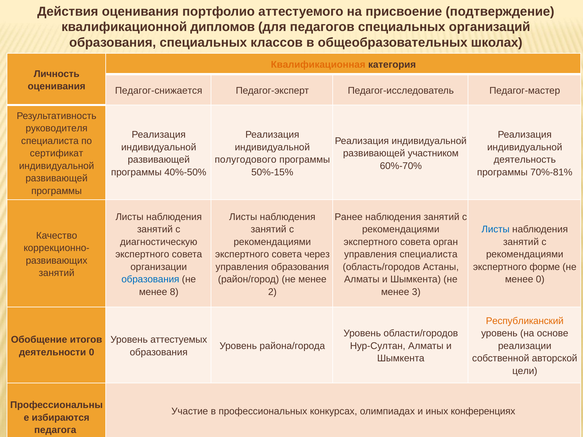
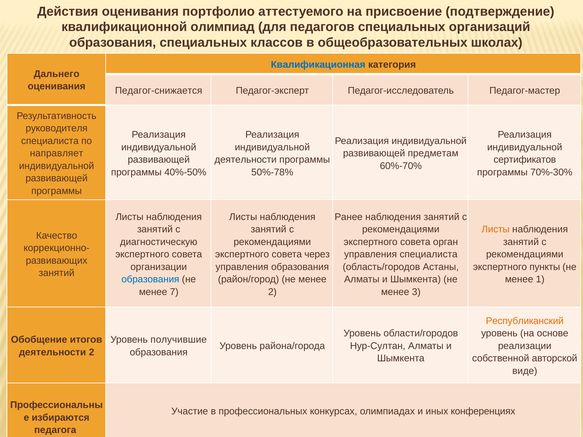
дипломов: дипломов -> олимпиад (223, 27)
Квалификационная colour: orange -> blue (318, 65)
Личность: Личность -> Дальнего (57, 74)
сертификат: сертификат -> направляет (57, 154)
участником: участником -> предметам (433, 154)
полугодового: полугодового -> деятельности (246, 160)
деятельность: деятельность -> сертификатов (525, 160)
50%-15%: 50%-15% -> 50%-78% (272, 172)
70%-81%: 70%-81% -> 70%-30% (551, 172)
Листы colour: blue -> orange (496, 229)
форме: форме -> пункты (545, 267)
менее 0: 0 -> 1 (540, 280)
8: 8 -> 7 (174, 292)
аттестуемых: аттестуемых -> получившие (179, 340)
деятельности 0: 0 -> 2 (92, 352)
цели: цели -> виде (525, 371)
